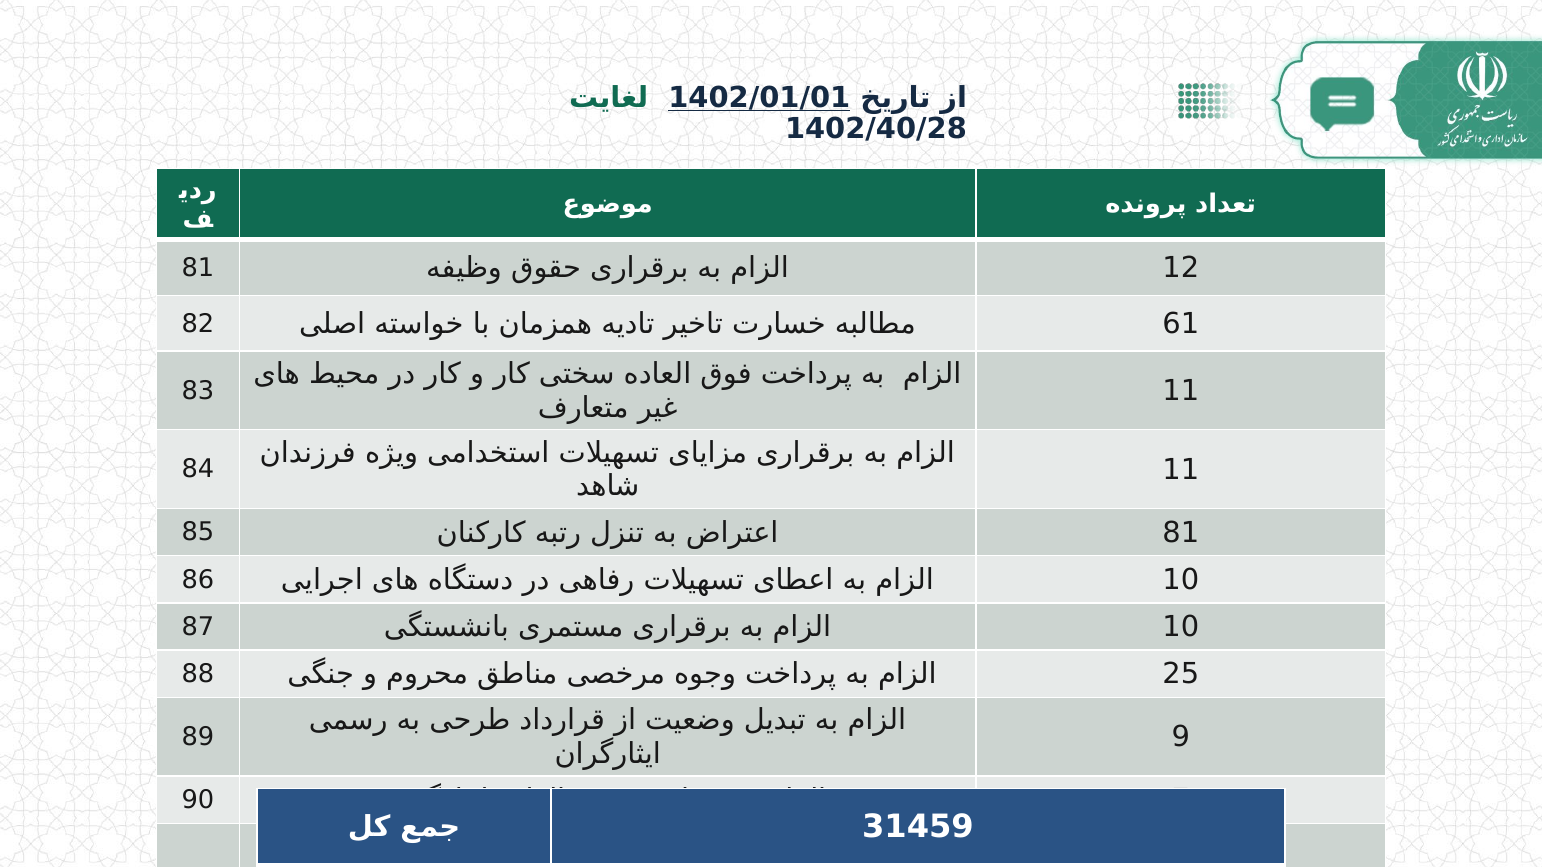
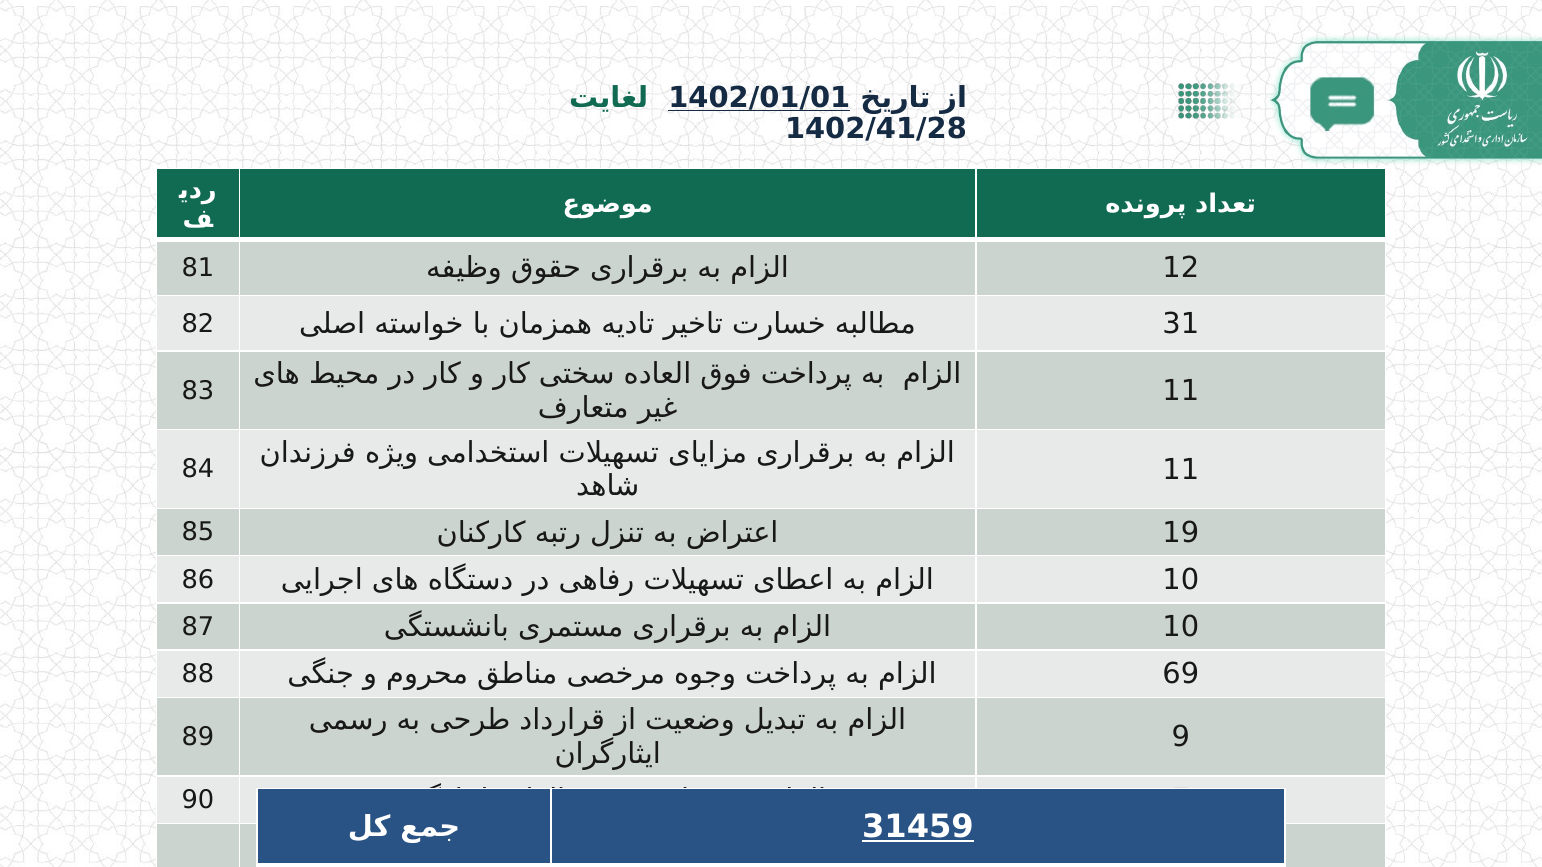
1402/40/28: 1402/40/28 -> 1402/41/28 (876, 129)
61: 61 -> 31 (1181, 324)
81: 81 -> 19 (1181, 533)
25: 25 -> 69 (1181, 675)
31459 underline: none -> present (918, 827)
